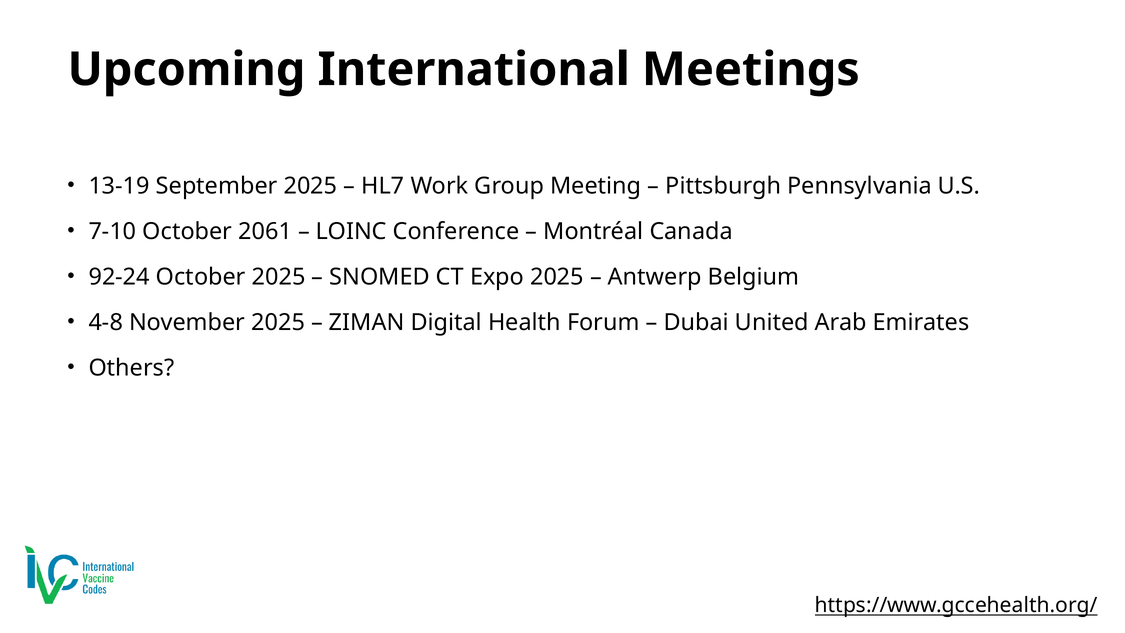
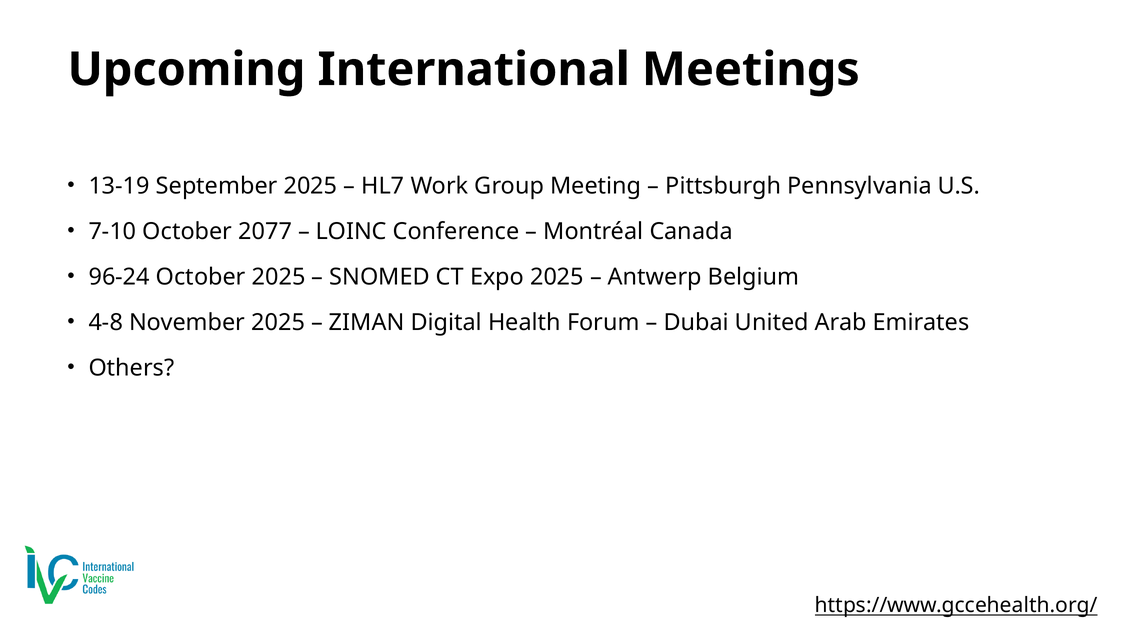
2061: 2061 -> 2077 (265, 231)
92-24: 92-24 -> 96-24 (119, 277)
